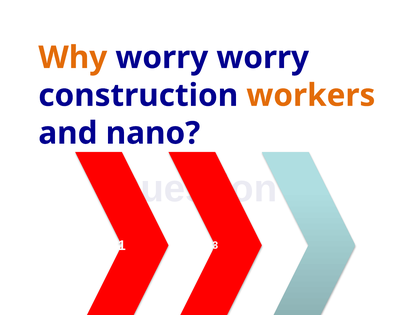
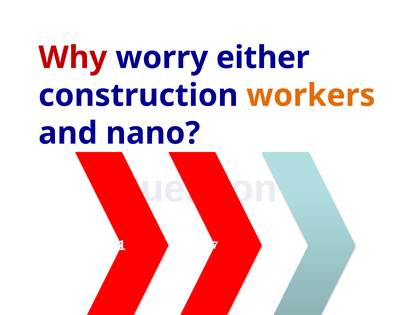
Why colour: orange -> red (73, 58)
worry worry: worry -> either (263, 58)
3: 3 -> 7 (215, 246)
